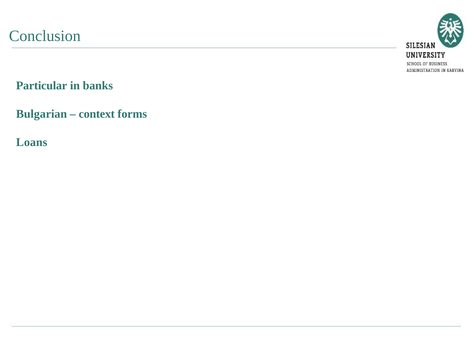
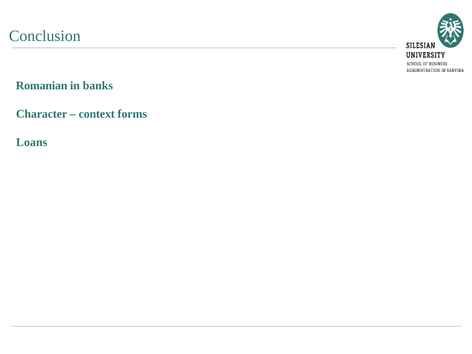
Particular: Particular -> Romanian (42, 86)
Bulgarian: Bulgarian -> Character (42, 114)
